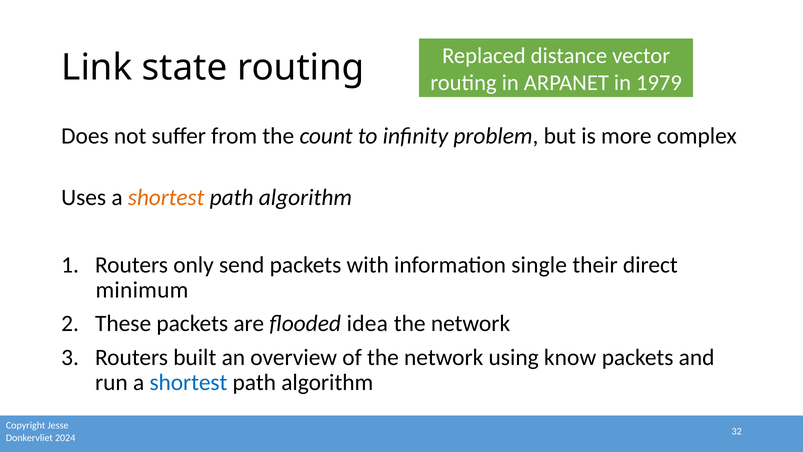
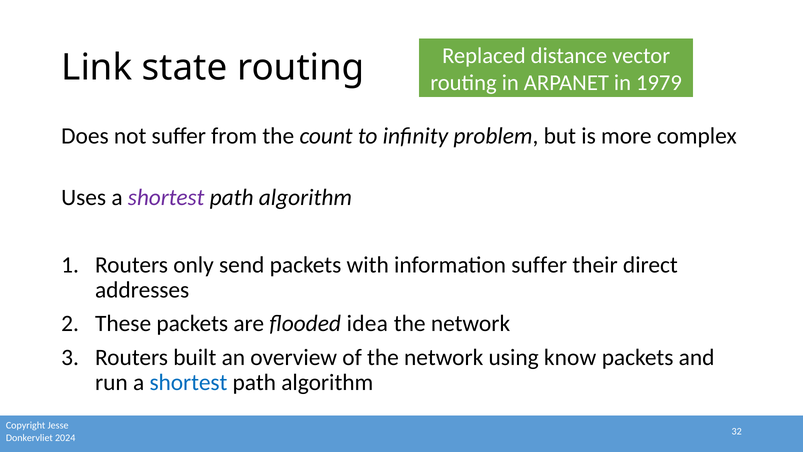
shortest colour: orange -> purple (166, 197)
information single: single -> suffer (539, 265)
minimum: minimum -> addresses (142, 290)
